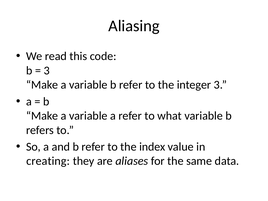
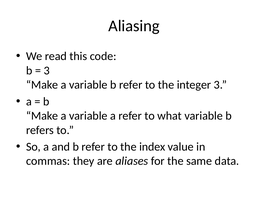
creating: creating -> commas (48, 161)
